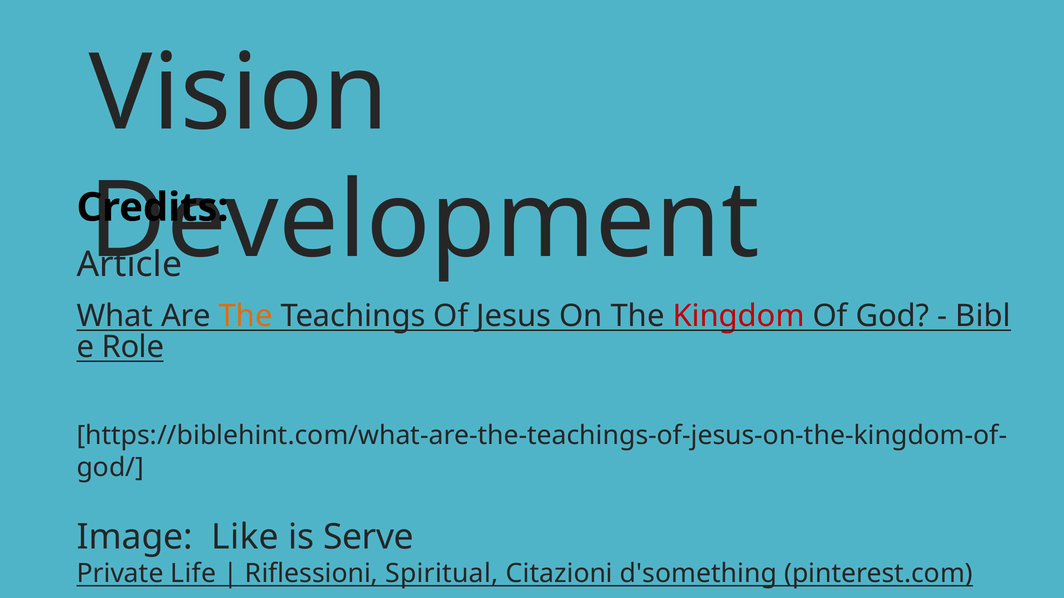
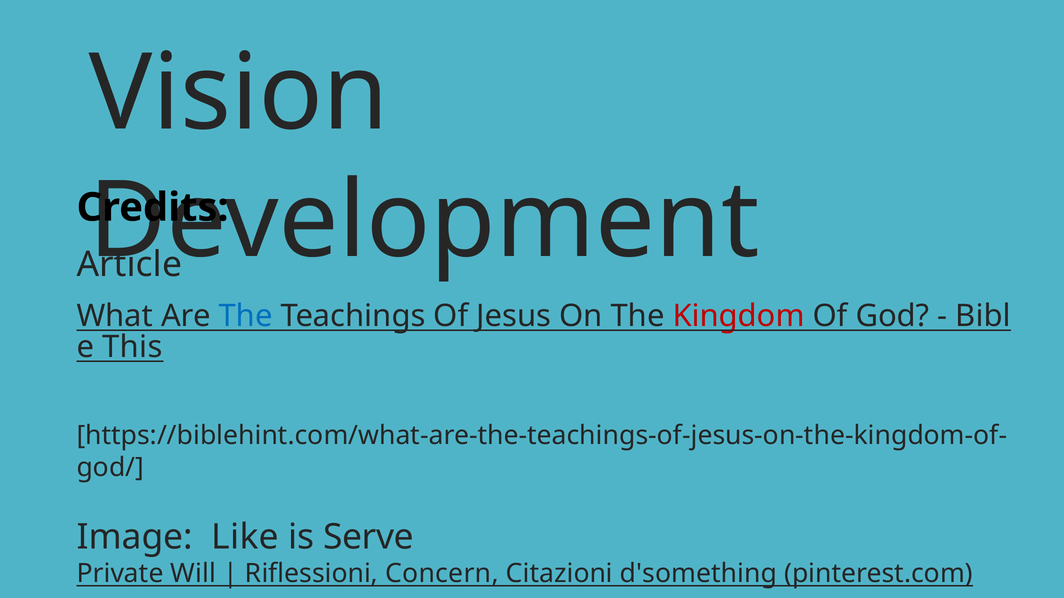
The colour: orange -> blue (246, 316)
Role: Role -> This (133, 347)
Life: Life -> Will (193, 574)
Spiritual: Spiritual -> Concern (442, 574)
